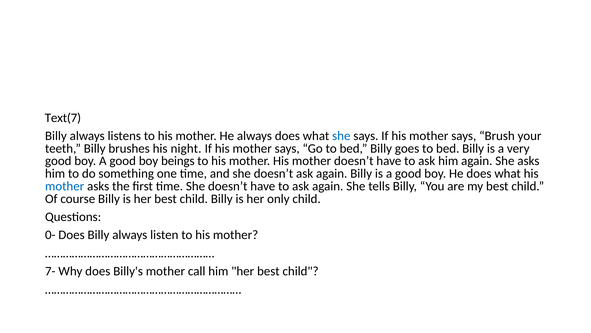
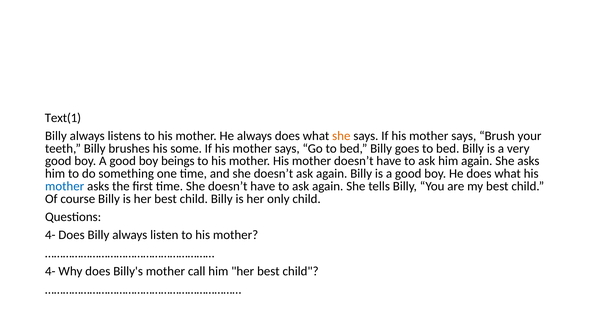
Text(7: Text(7 -> Text(1 (63, 118)
she colour: blue -> orange (341, 136)
night: night -> some (186, 148)
0-: 0- -> 4- (50, 235)
7-: 7- -> 4- (50, 271)
